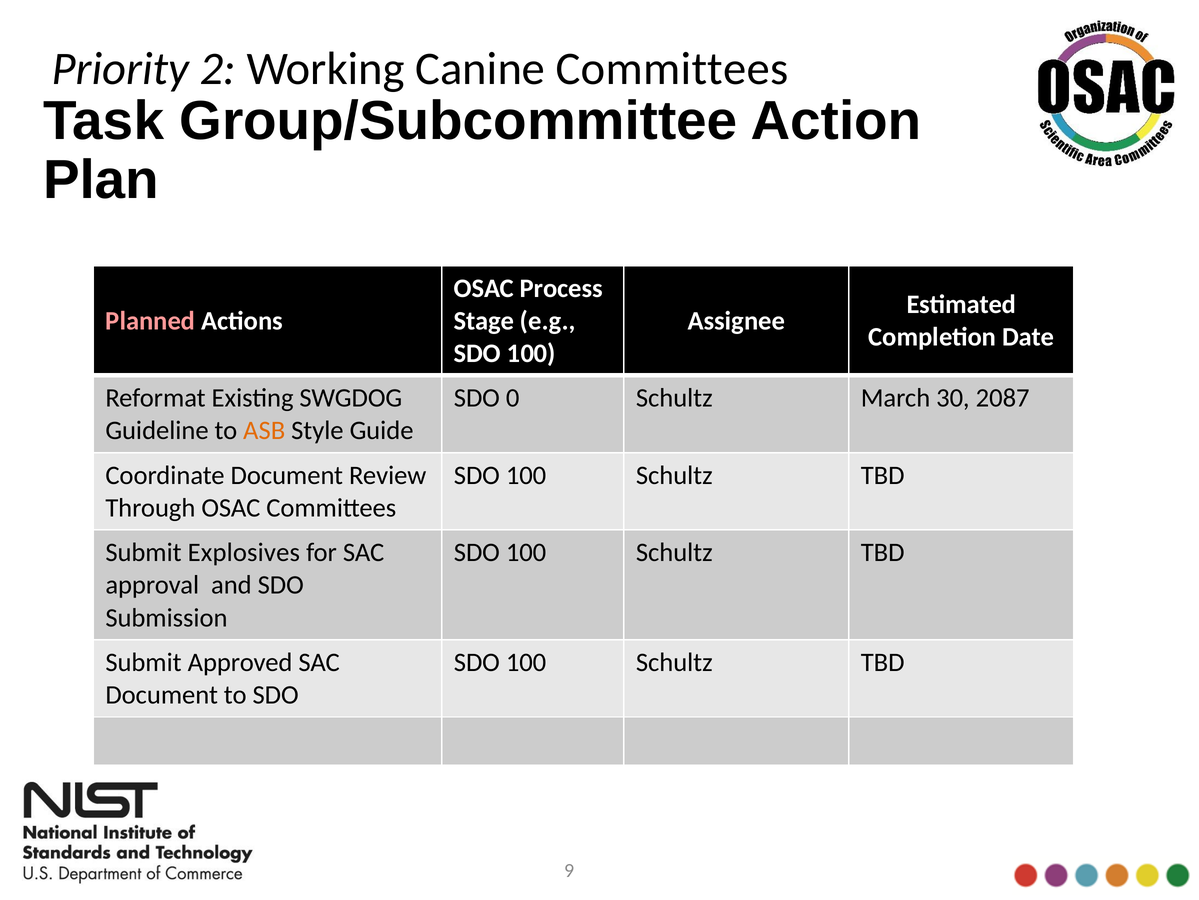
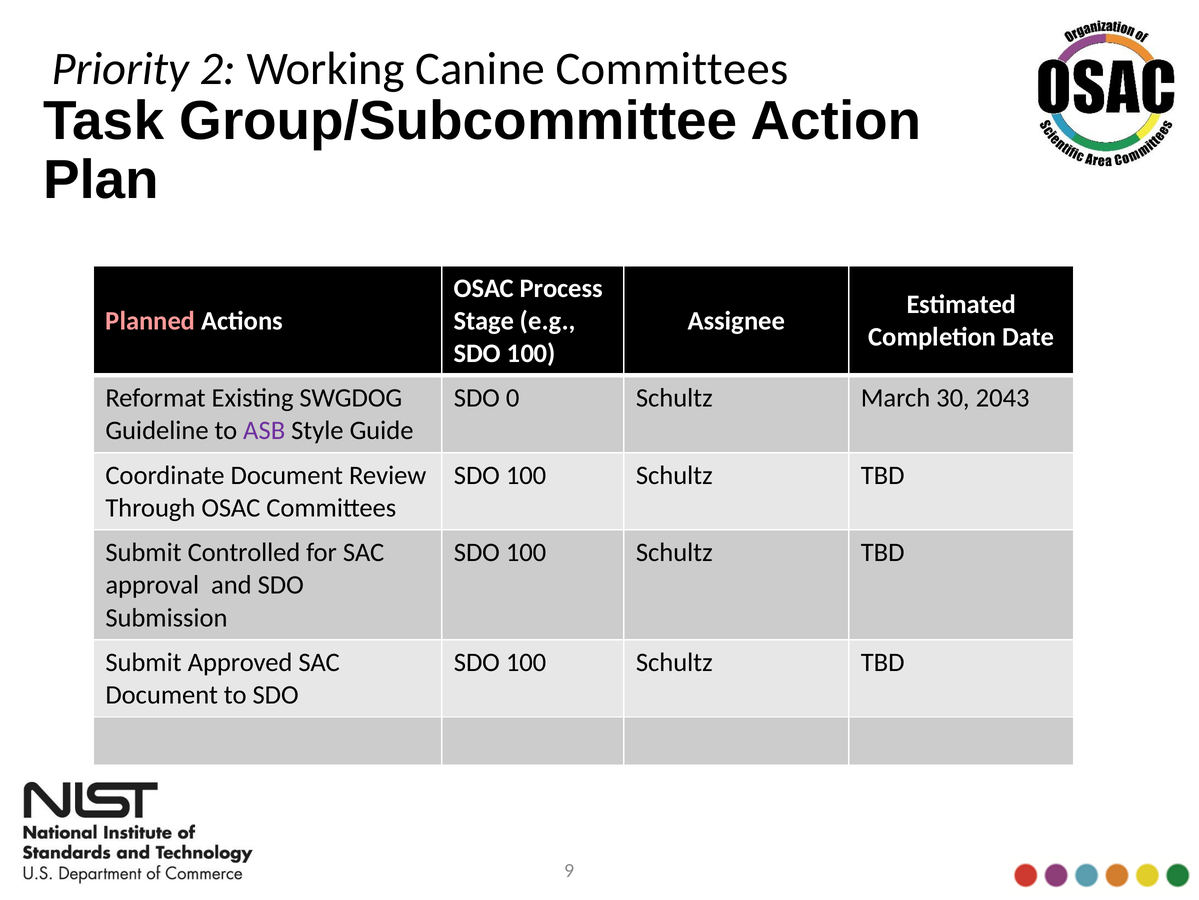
2087: 2087 -> 2043 (1003, 398)
ASB colour: orange -> purple (264, 430)
Explosives: Explosives -> Controlled (244, 552)
